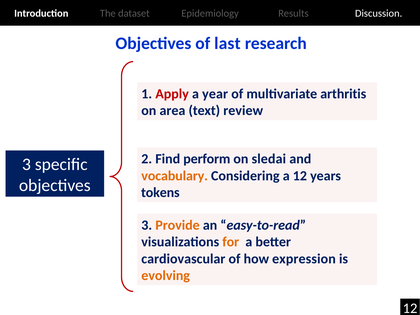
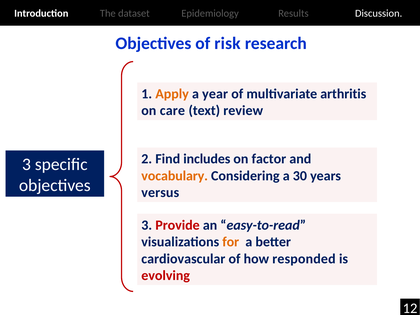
last: last -> risk (227, 43)
Apply colour: red -> orange (172, 94)
area: area -> care (172, 111)
perform: perform -> includes (207, 159)
sledai: sledai -> factor (269, 159)
a 12: 12 -> 30 (300, 176)
tokens: tokens -> versus (160, 193)
Provide colour: orange -> red (178, 225)
expression: expression -> responded (304, 259)
evolving colour: orange -> red (166, 276)
